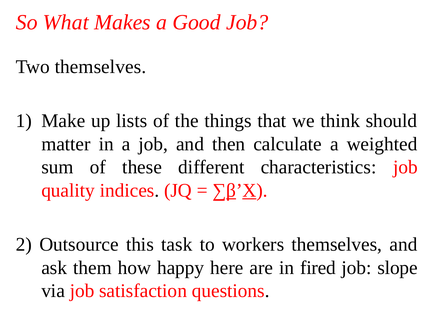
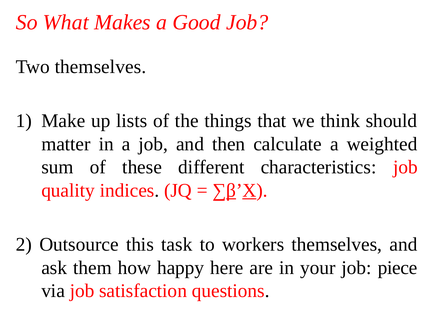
fired: fired -> your (318, 267)
slope: slope -> piece (398, 267)
